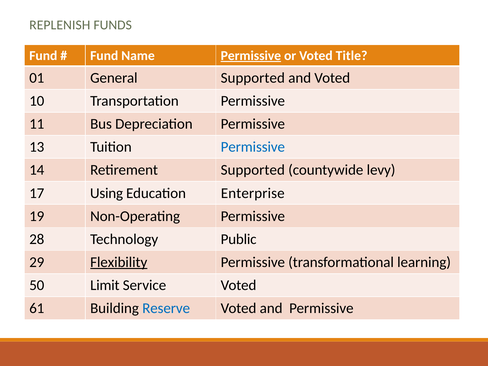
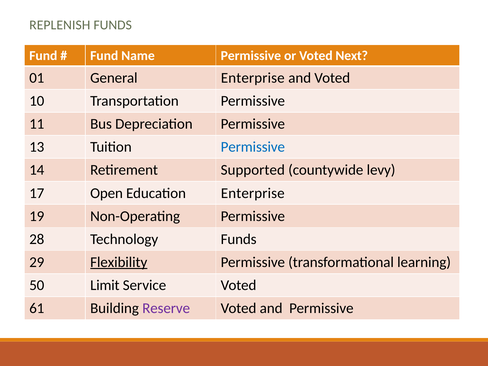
Permissive underline: present -> none (251, 56)
Title: Title -> Next (352, 56)
General Supported: Supported -> Enterprise (253, 78)
Using: Using -> Open (107, 193)
Technology Public: Public -> Funds (239, 239)
Reserve colour: blue -> purple (166, 308)
